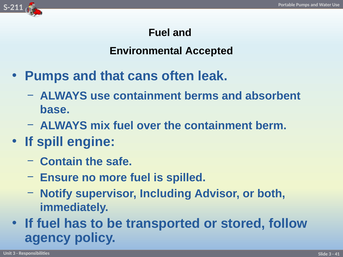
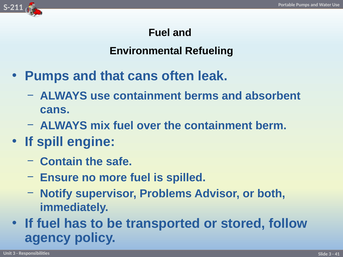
Accepted: Accepted -> Refueling (209, 51)
base: base -> cans (55, 110)
Including: Including -> Problems (166, 194)
